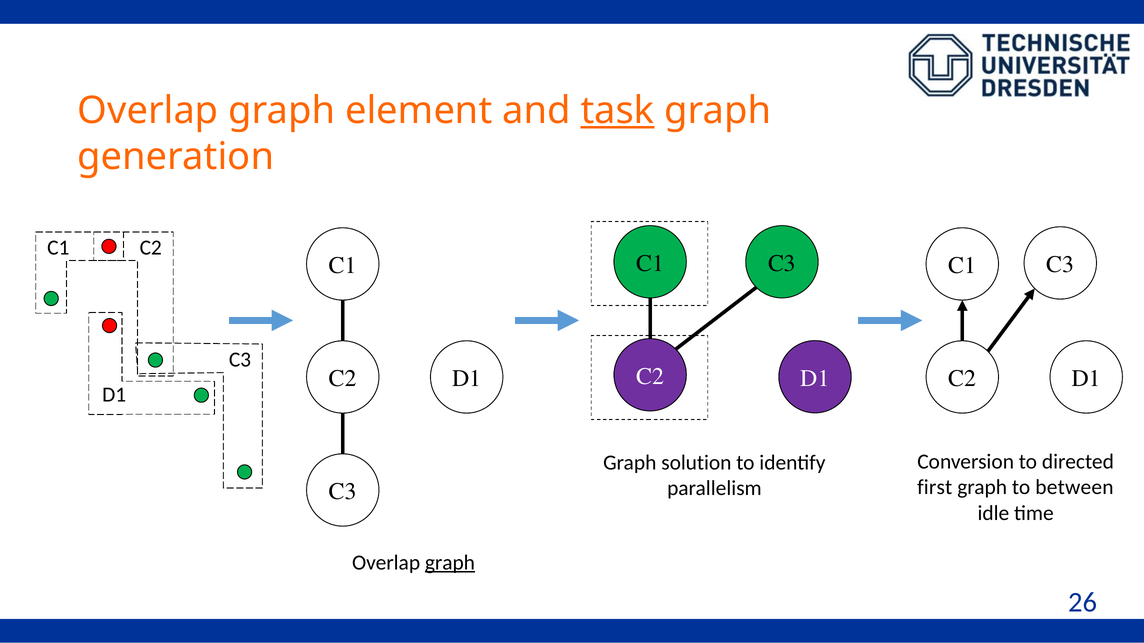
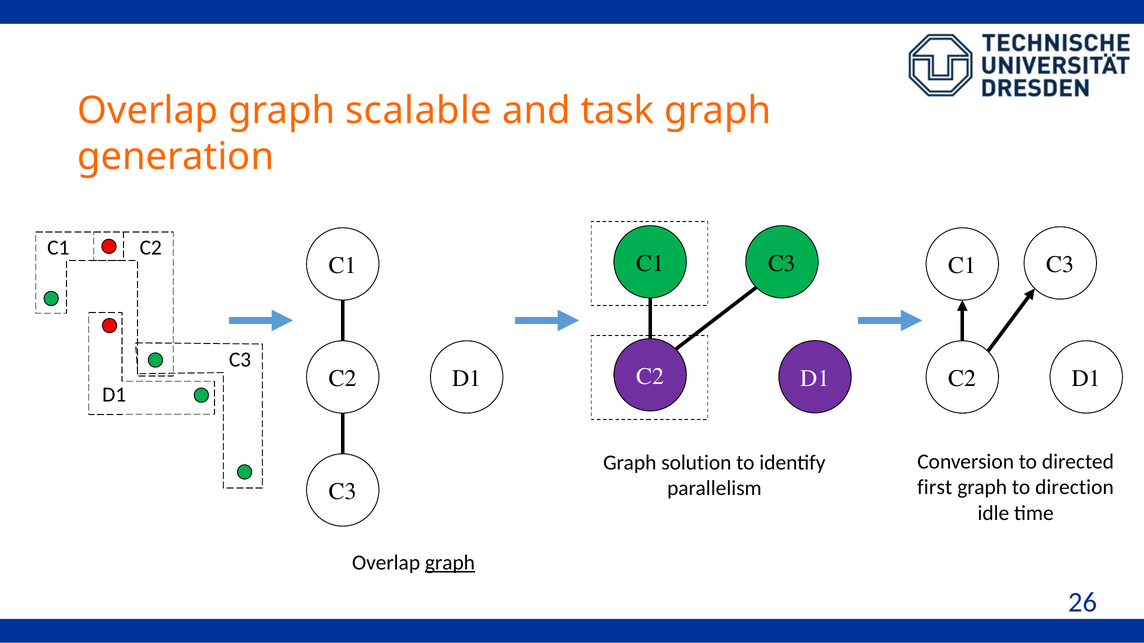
element: element -> scalable (419, 111)
task underline: present -> none (617, 111)
between: between -> direction (1074, 488)
